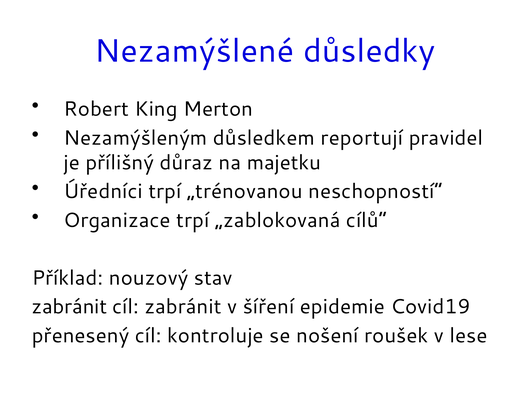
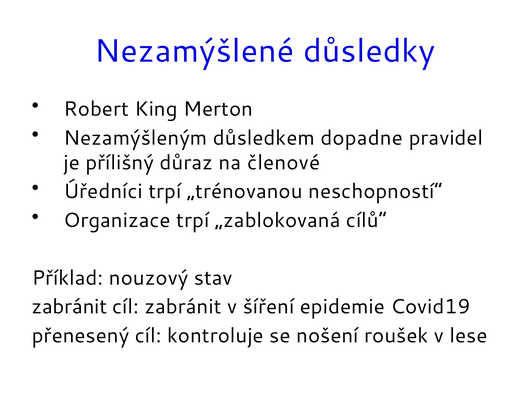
reportují: reportují -> dopadne (362, 138)
majetku: majetku -> členové (284, 163)
